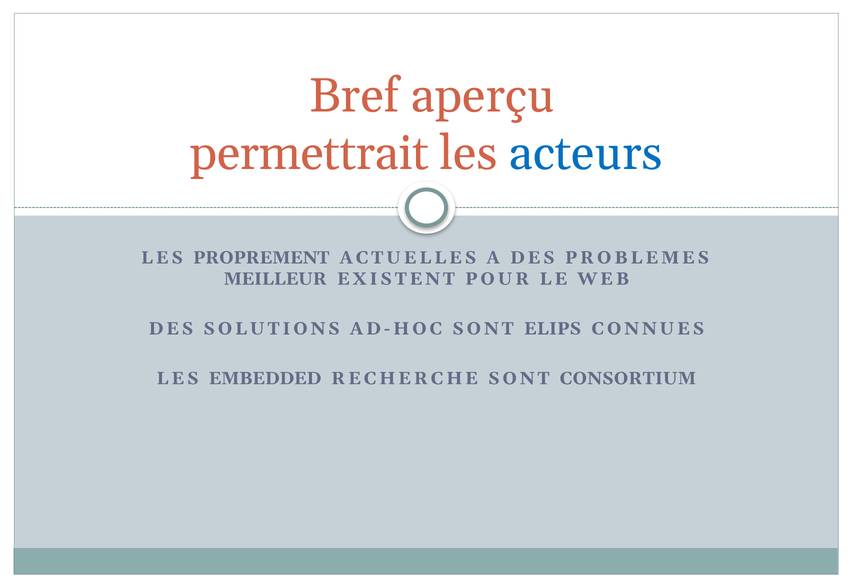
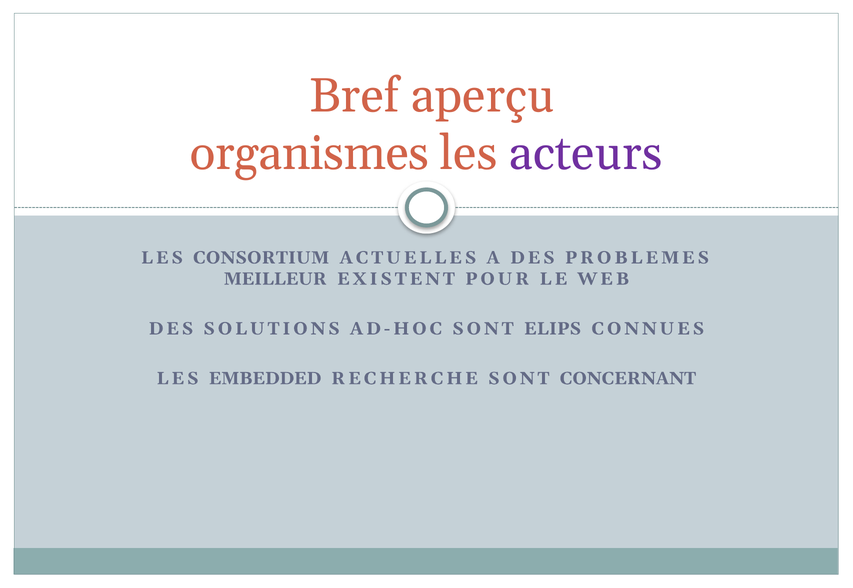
permettrait: permettrait -> organismes (309, 153)
acteurs colour: blue -> purple (586, 153)
PROPREMENT: PROPREMENT -> CONSORTIUM (261, 258)
CONSORTIUM: CONSORTIUM -> CONCERNANT (628, 379)
